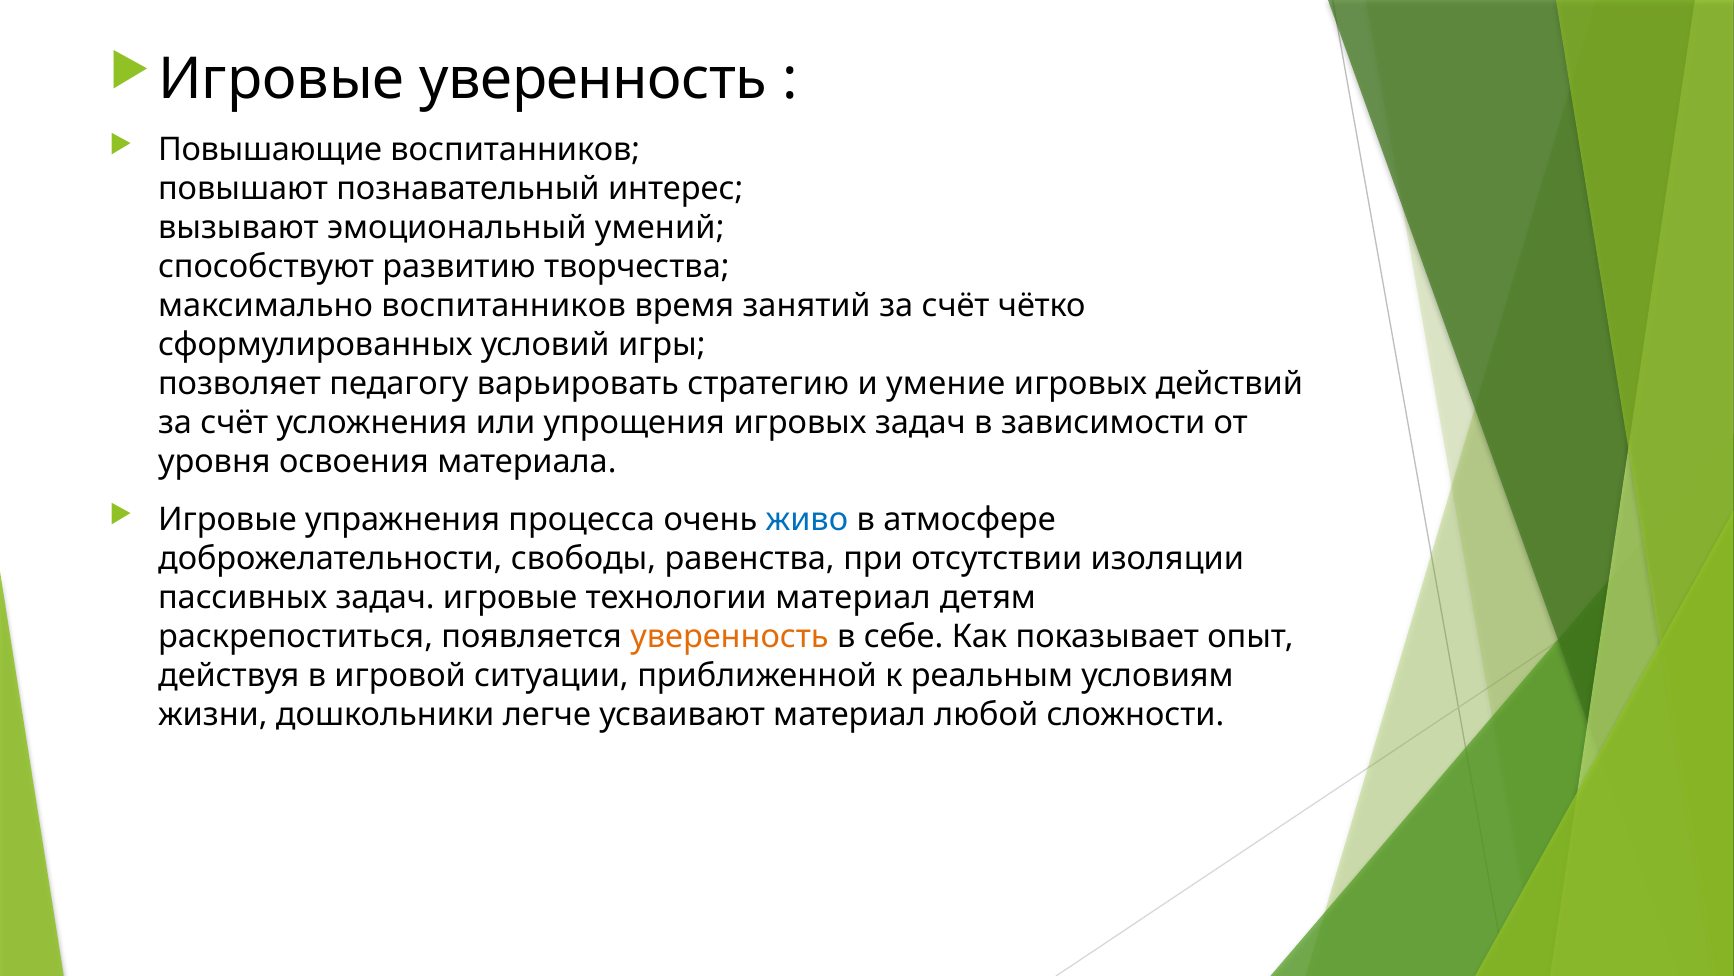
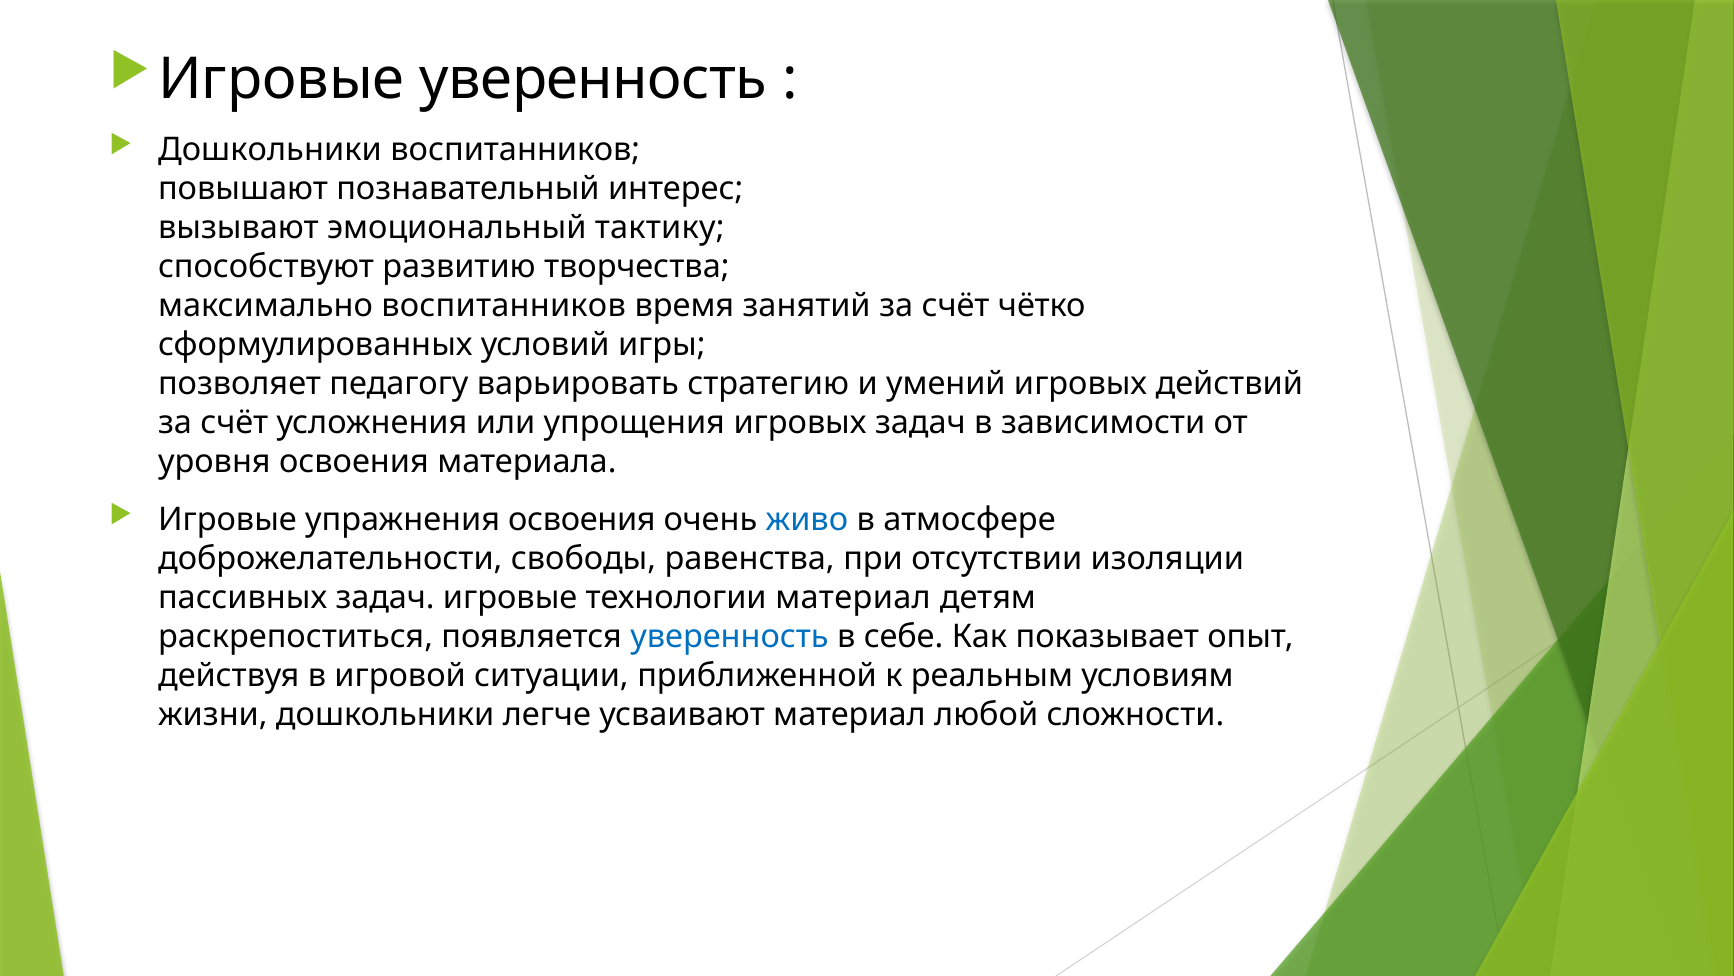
Повышающие: Повышающие -> Дошкольники (270, 150)
умений: умений -> тактику (660, 228)
умение: умение -> умений (946, 384)
упражнения процесса: процесса -> освоения (582, 519)
уверенность colour: orange -> blue (730, 636)
